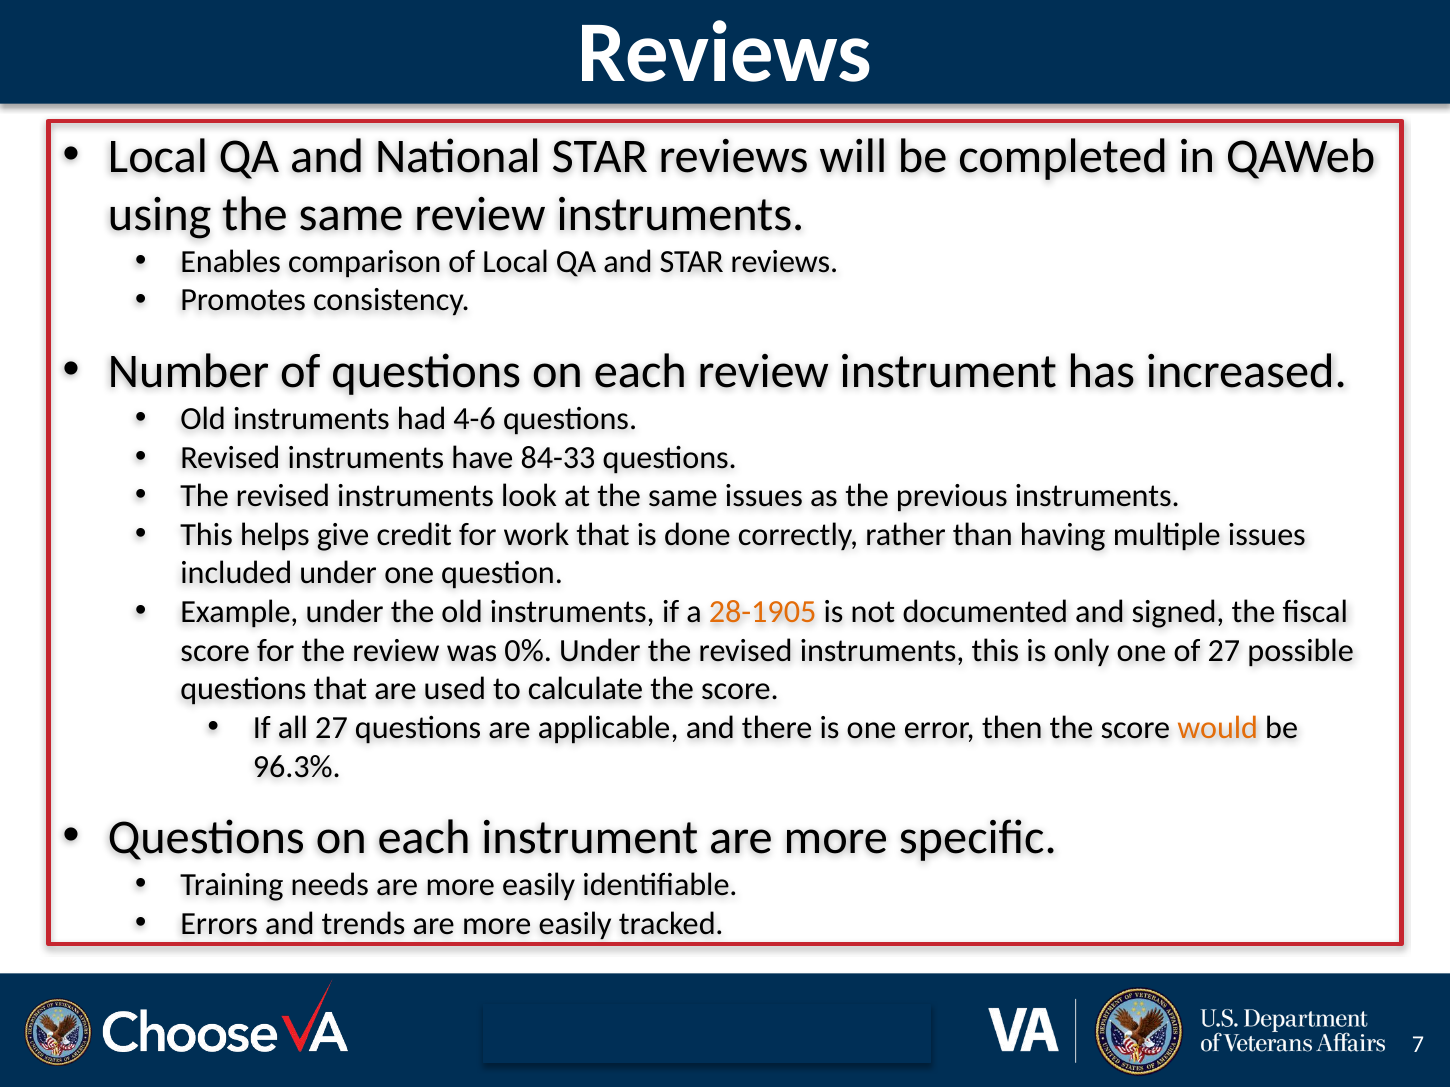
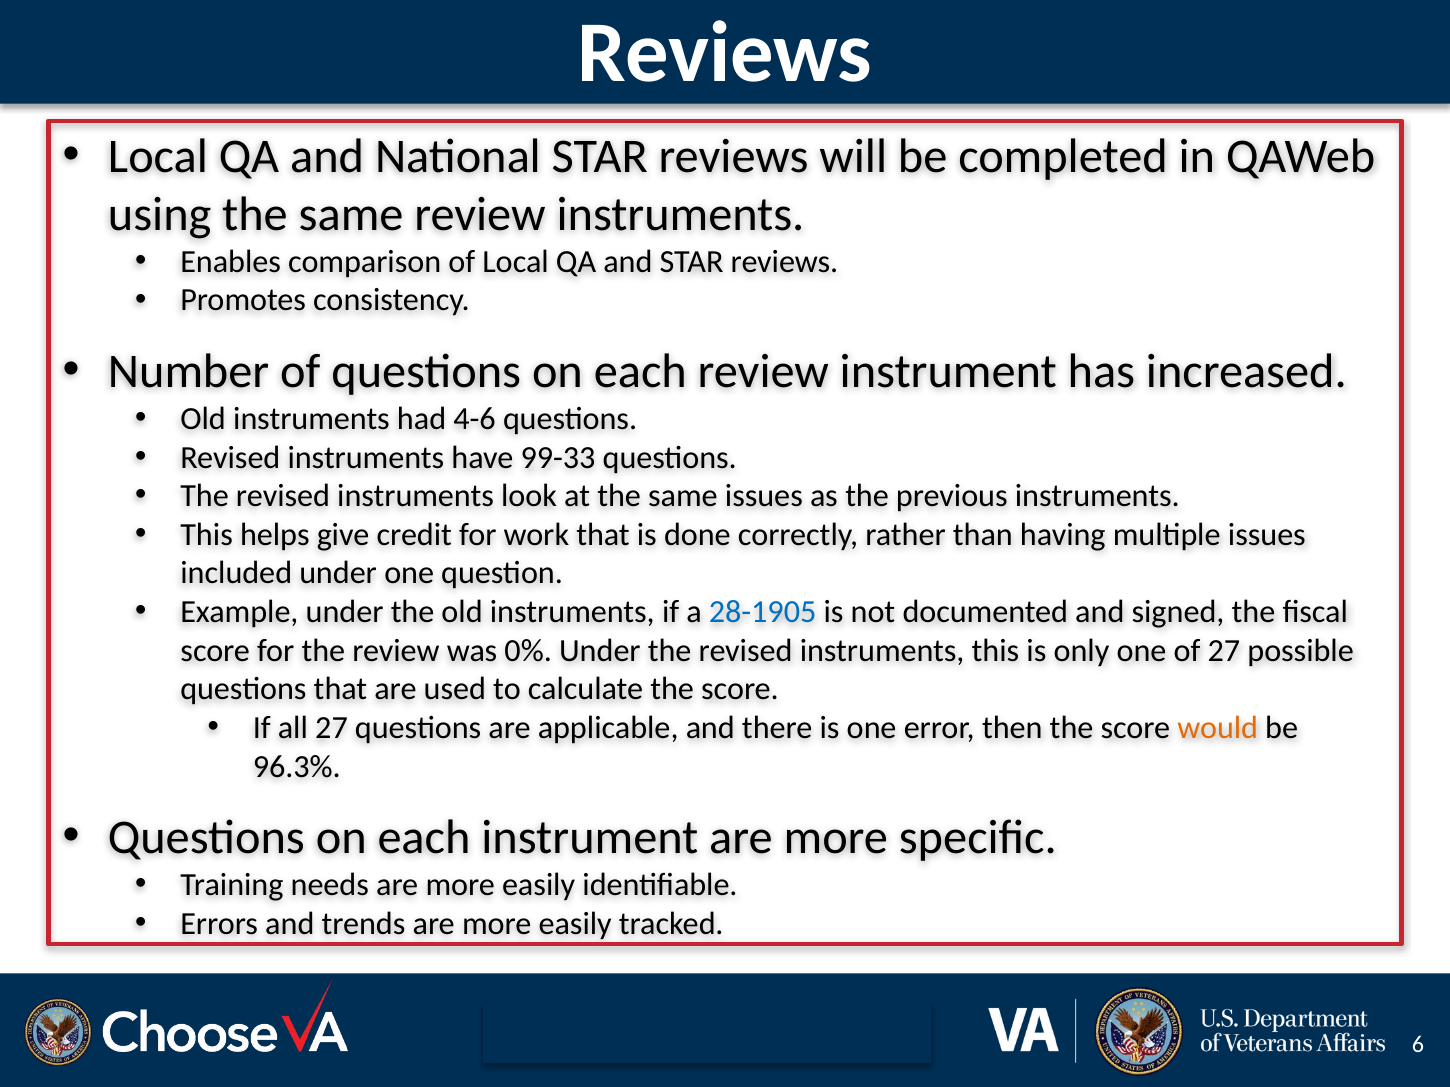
84-33: 84-33 -> 99-33 (558, 458)
28-1905 colour: orange -> blue (763, 612)
7: 7 -> 6 (1418, 1045)
